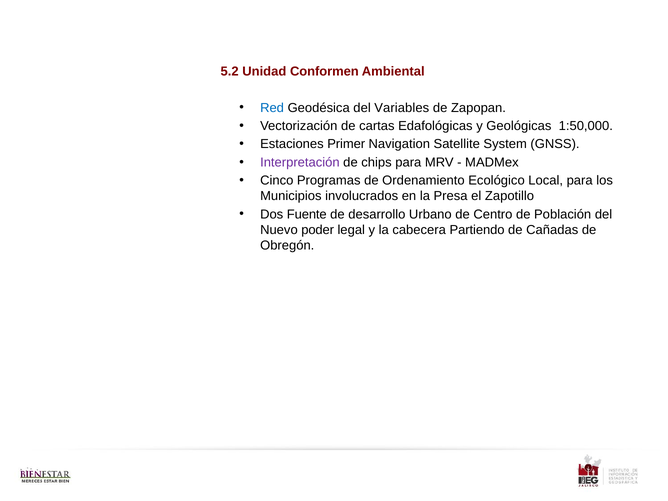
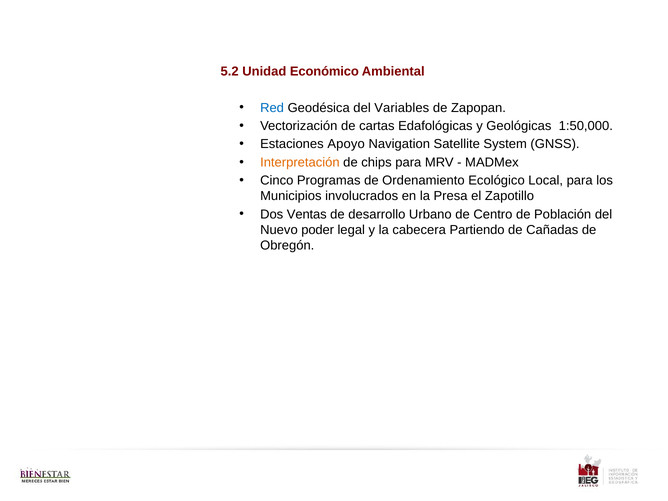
Conformen: Conformen -> Económico (324, 71)
Primer: Primer -> Apoyo (346, 144)
Interpretación colour: purple -> orange (300, 162)
Fuente: Fuente -> Ventas (307, 214)
